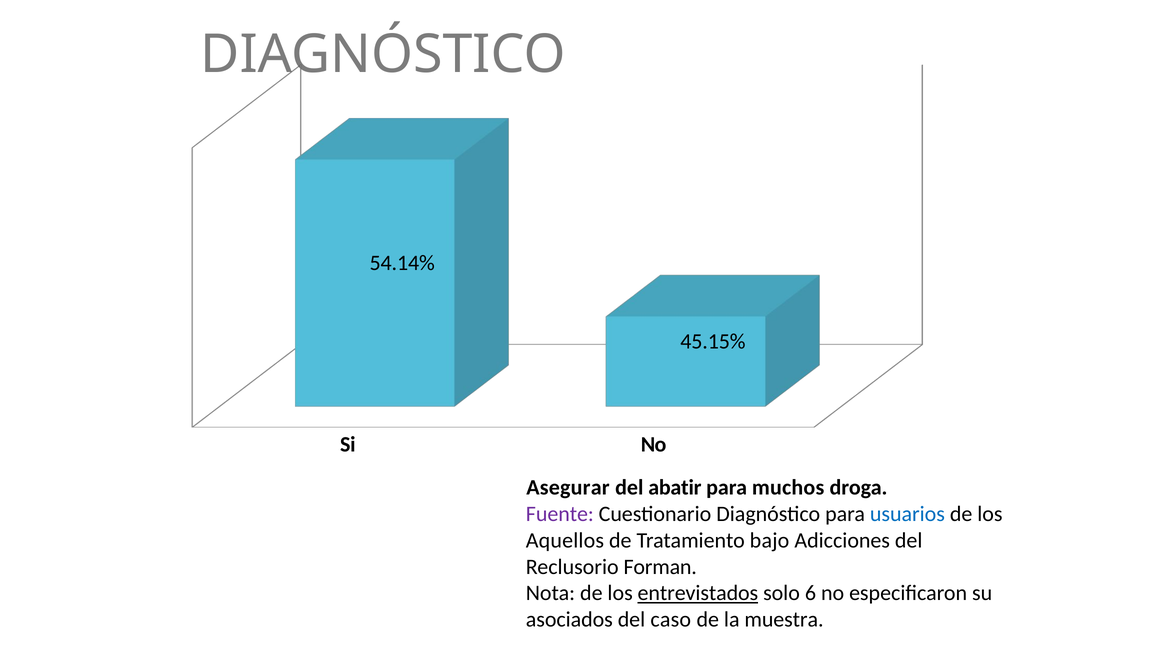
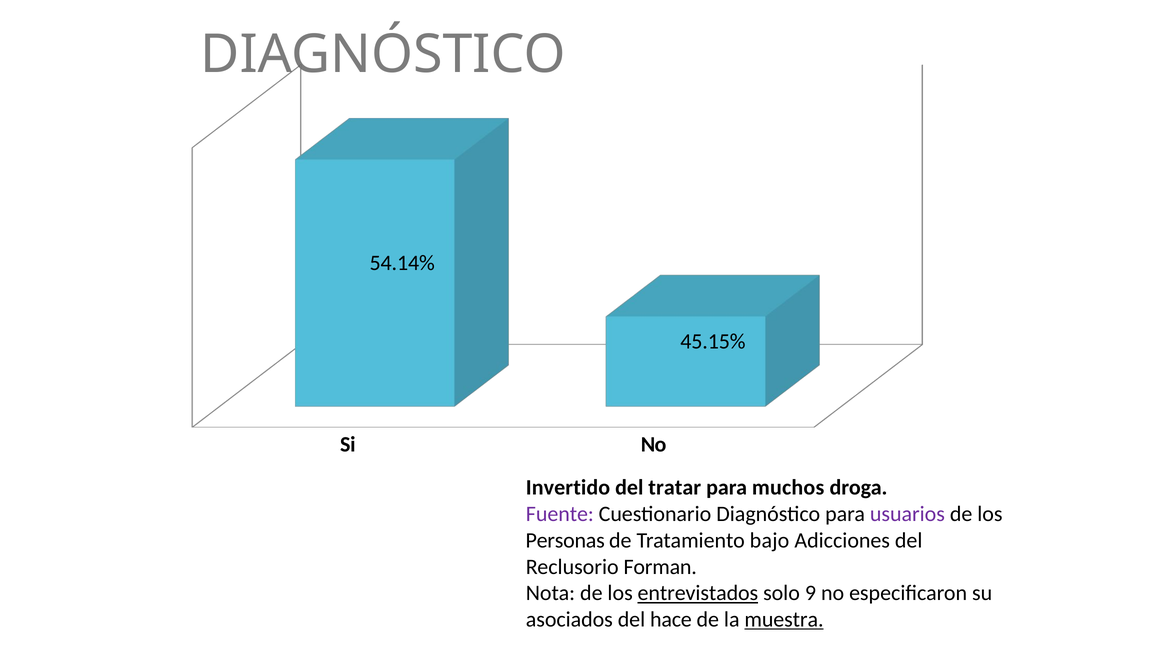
Asegurar: Asegurar -> Invertido (568, 487)
abatir: abatir -> tratar (675, 487)
usuarios colour: blue -> purple (907, 514)
Aquellos: Aquellos -> Personas (565, 540)
6: 6 -> 9 (810, 593)
caso: caso -> hace (671, 619)
muestra underline: none -> present (784, 619)
